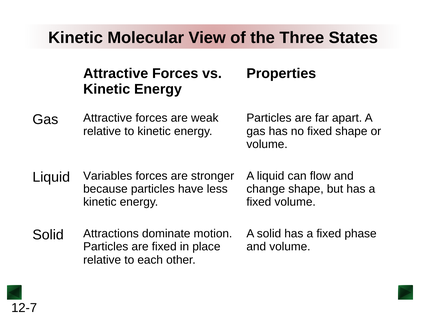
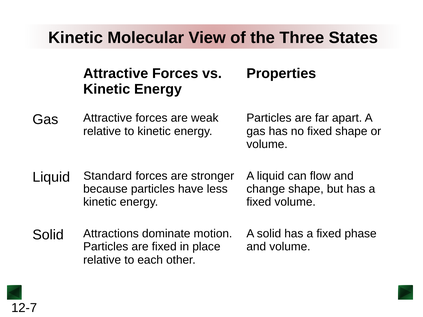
Variables: Variables -> Standard (108, 176)
